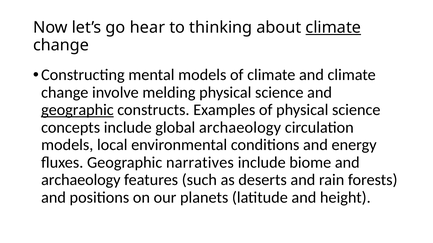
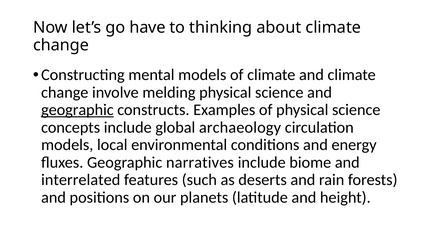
hear: hear -> have (148, 28)
climate underline: present -> none (333, 28)
archaeology: archaeology -> interrelated (81, 180)
